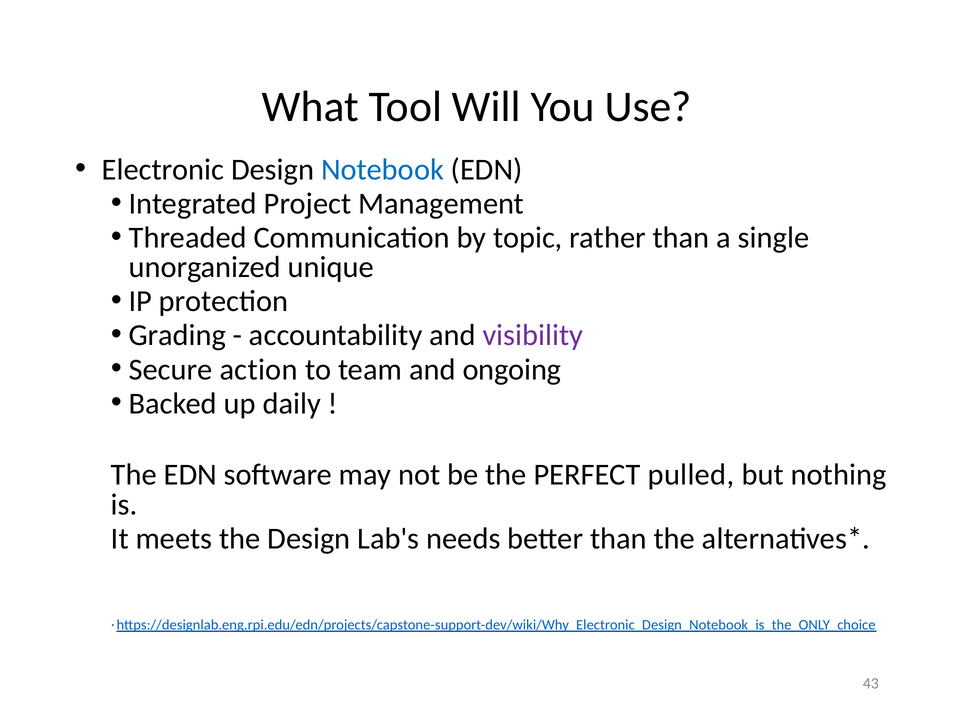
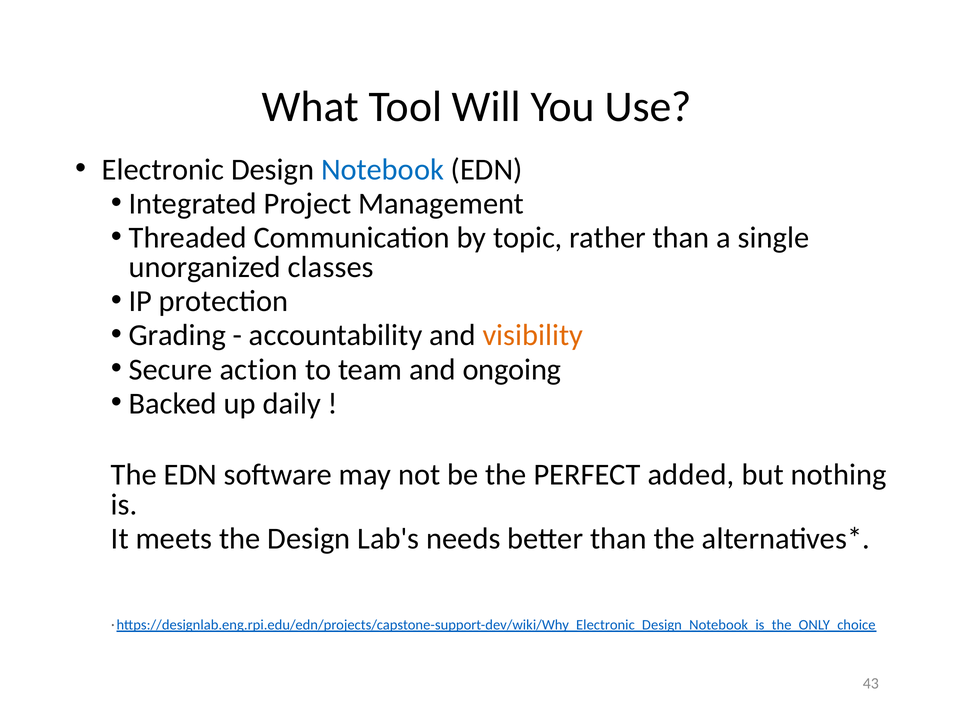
unique: unique -> classes (331, 267)
visibility colour: purple -> orange (533, 335)
pulled: pulled -> added (691, 475)
